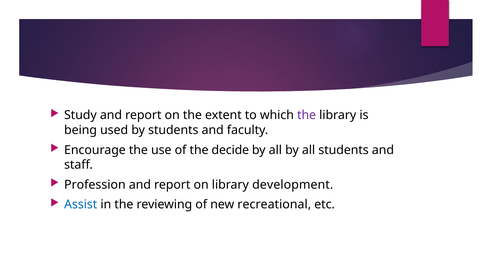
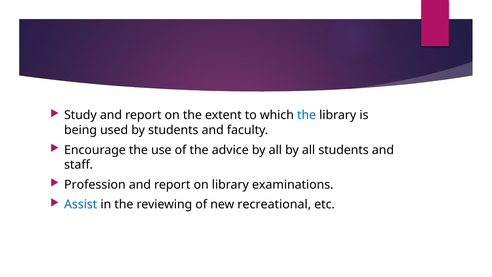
the colour: purple -> blue (307, 115)
decide: decide -> advice (230, 150)
development: development -> examinations (293, 184)
